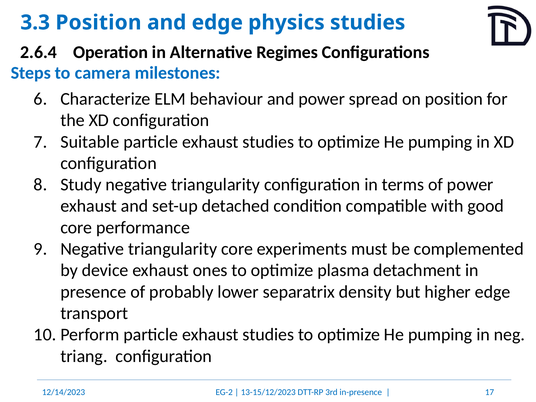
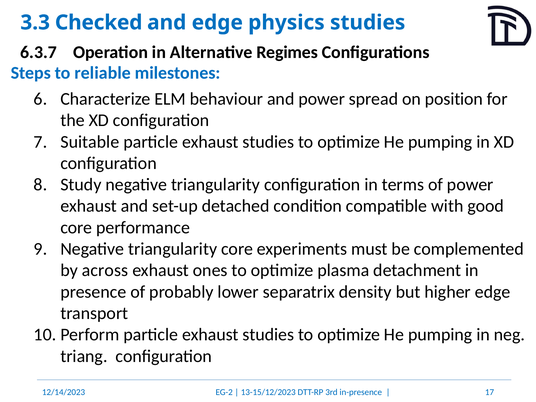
3.3 Position: Position -> Checked (99, 23)
2.6.4: 2.6.4 -> 6.3.7 (39, 52)
camera: camera -> reliable (103, 73)
device: device -> across (105, 270)
